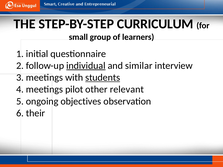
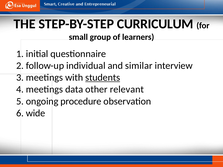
individual underline: present -> none (86, 66)
pilot: pilot -> data (74, 90)
objectives: objectives -> procedure (81, 101)
their: their -> wide (36, 113)
